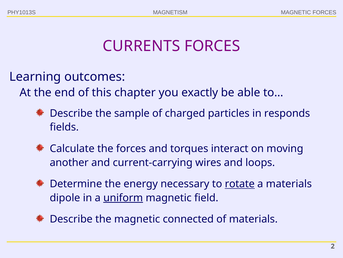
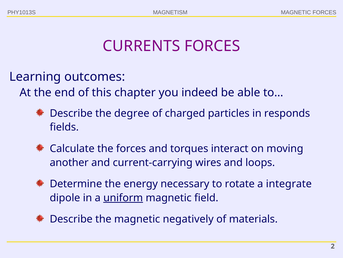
exactly: exactly -> indeed (200, 92)
sample: sample -> degree (132, 113)
rotate underline: present -> none (240, 183)
a materials: materials -> integrate (289, 183)
connected: connected -> negatively (188, 219)
